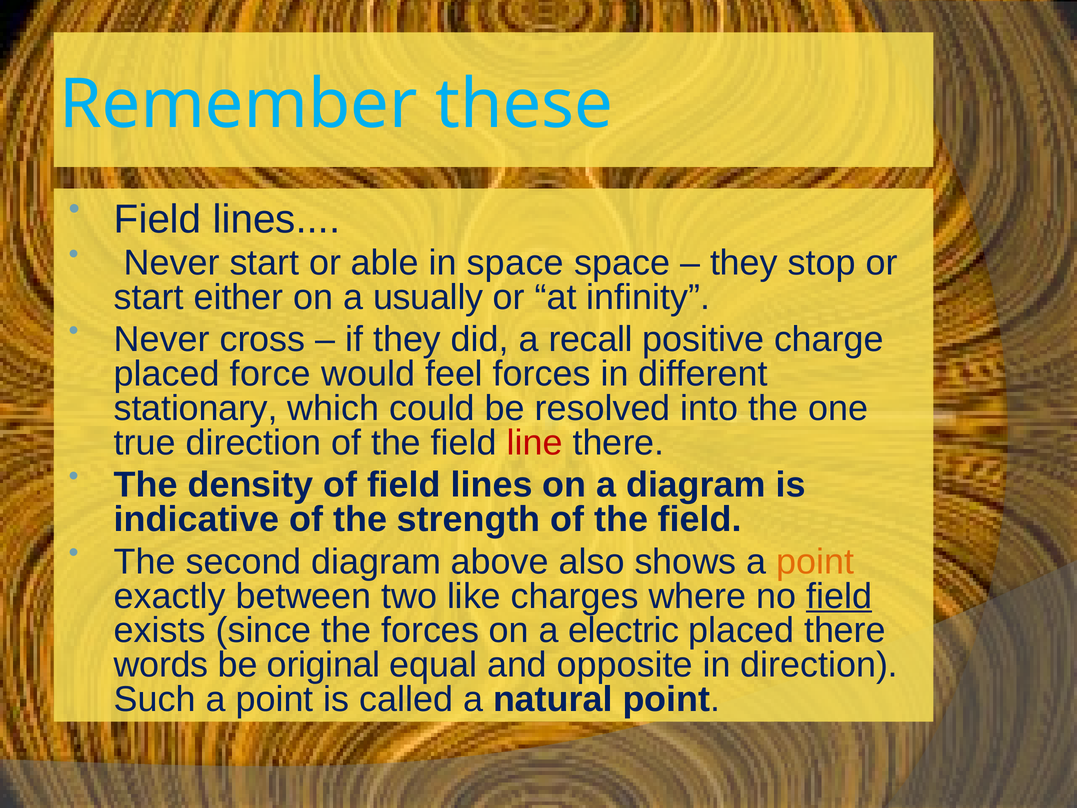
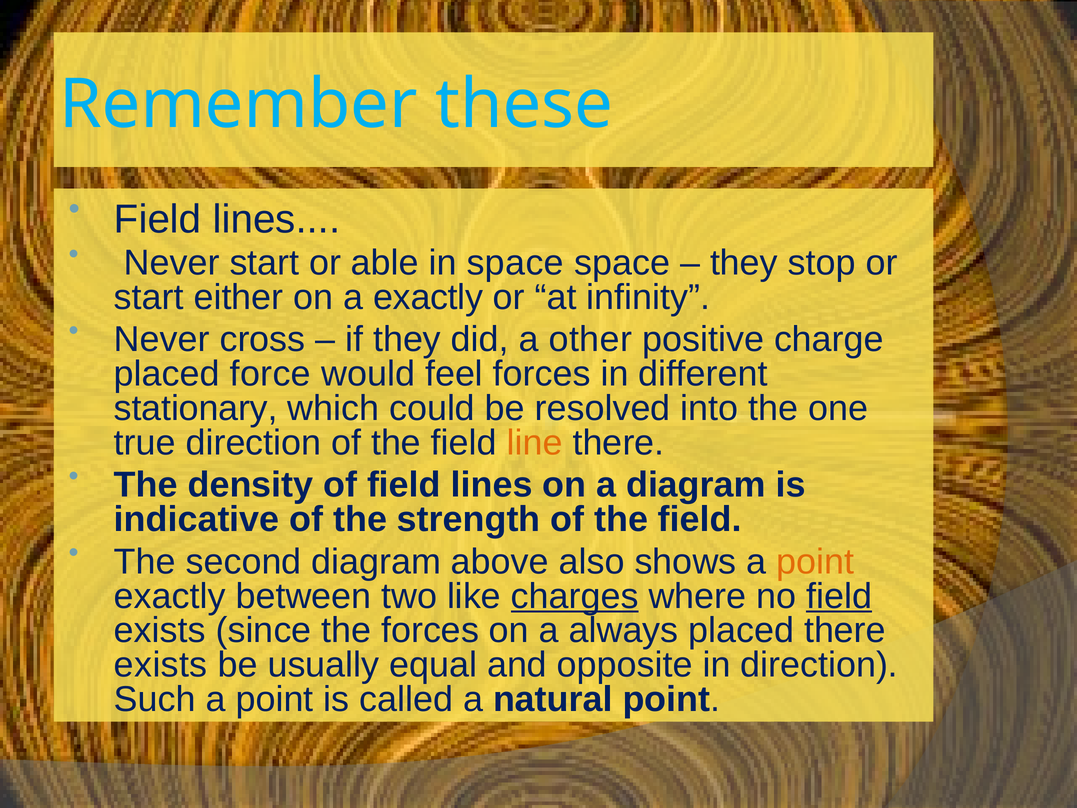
a usually: usually -> exactly (428, 297)
recall: recall -> other (590, 339)
line colour: red -> orange (535, 443)
charges underline: none -> present (575, 596)
electric: electric -> always (624, 630)
words: words -> exists (161, 665)
original: original -> usually (323, 665)
